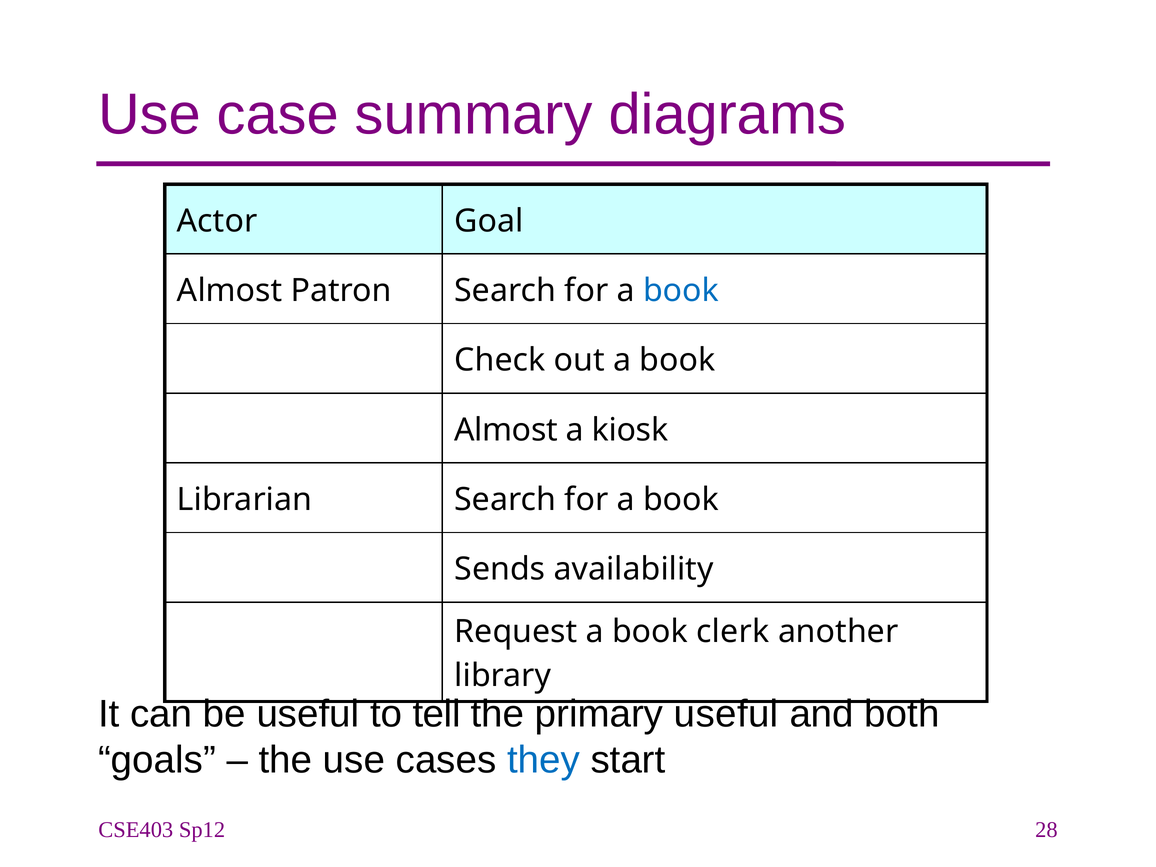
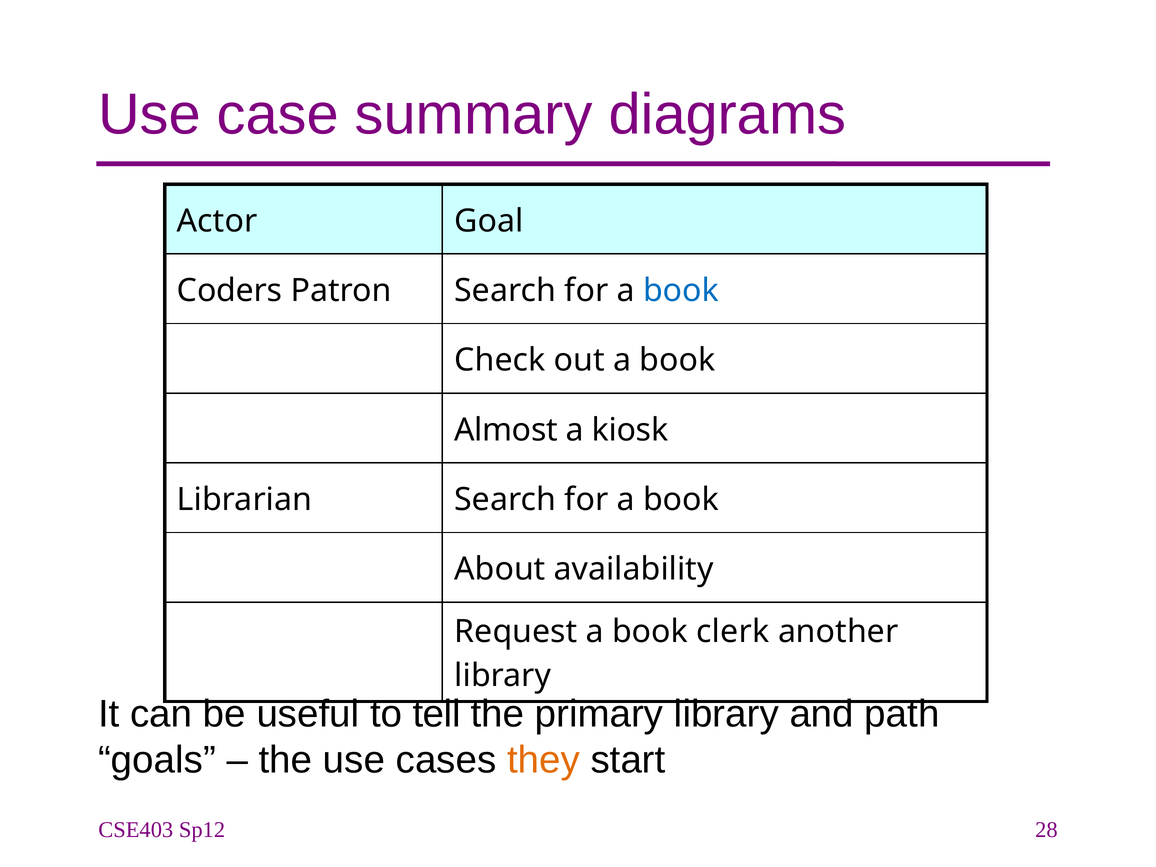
Almost: Almost -> Coders (230, 291)
Sends: Sends -> About (500, 569)
primary useful: useful -> library (726, 714)
both: both -> path (902, 714)
they colour: blue -> orange (544, 760)
